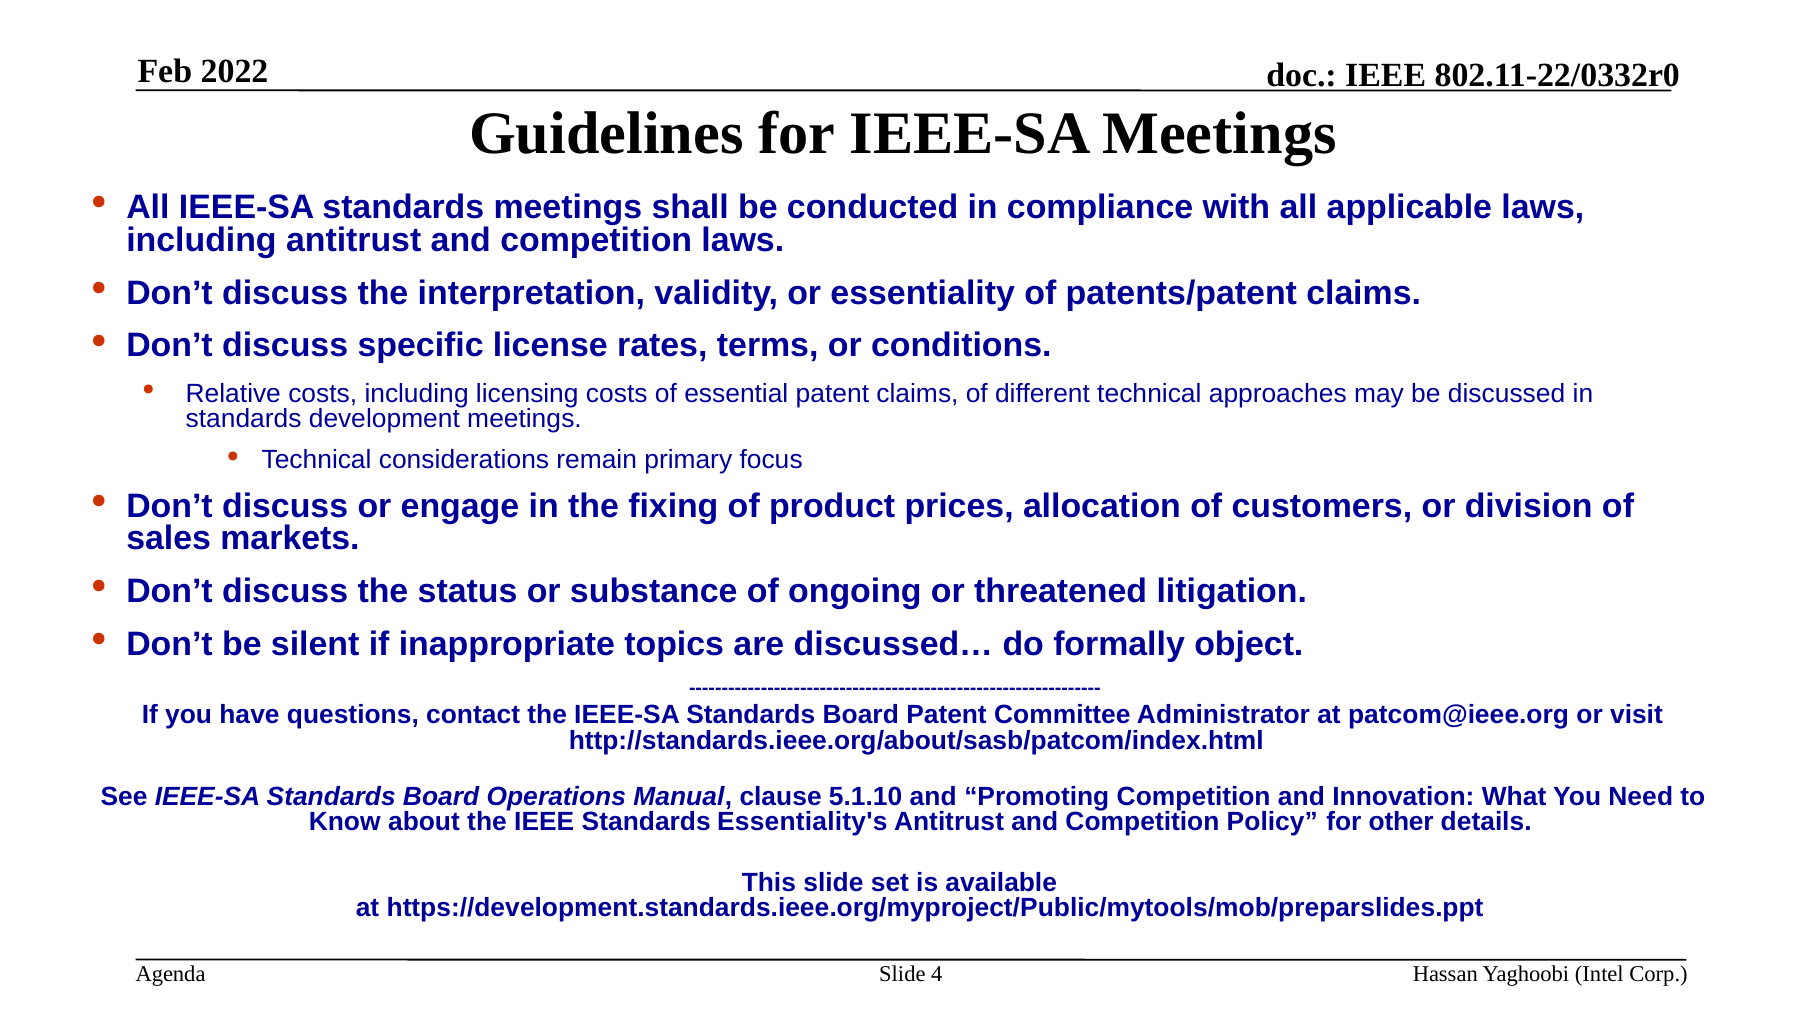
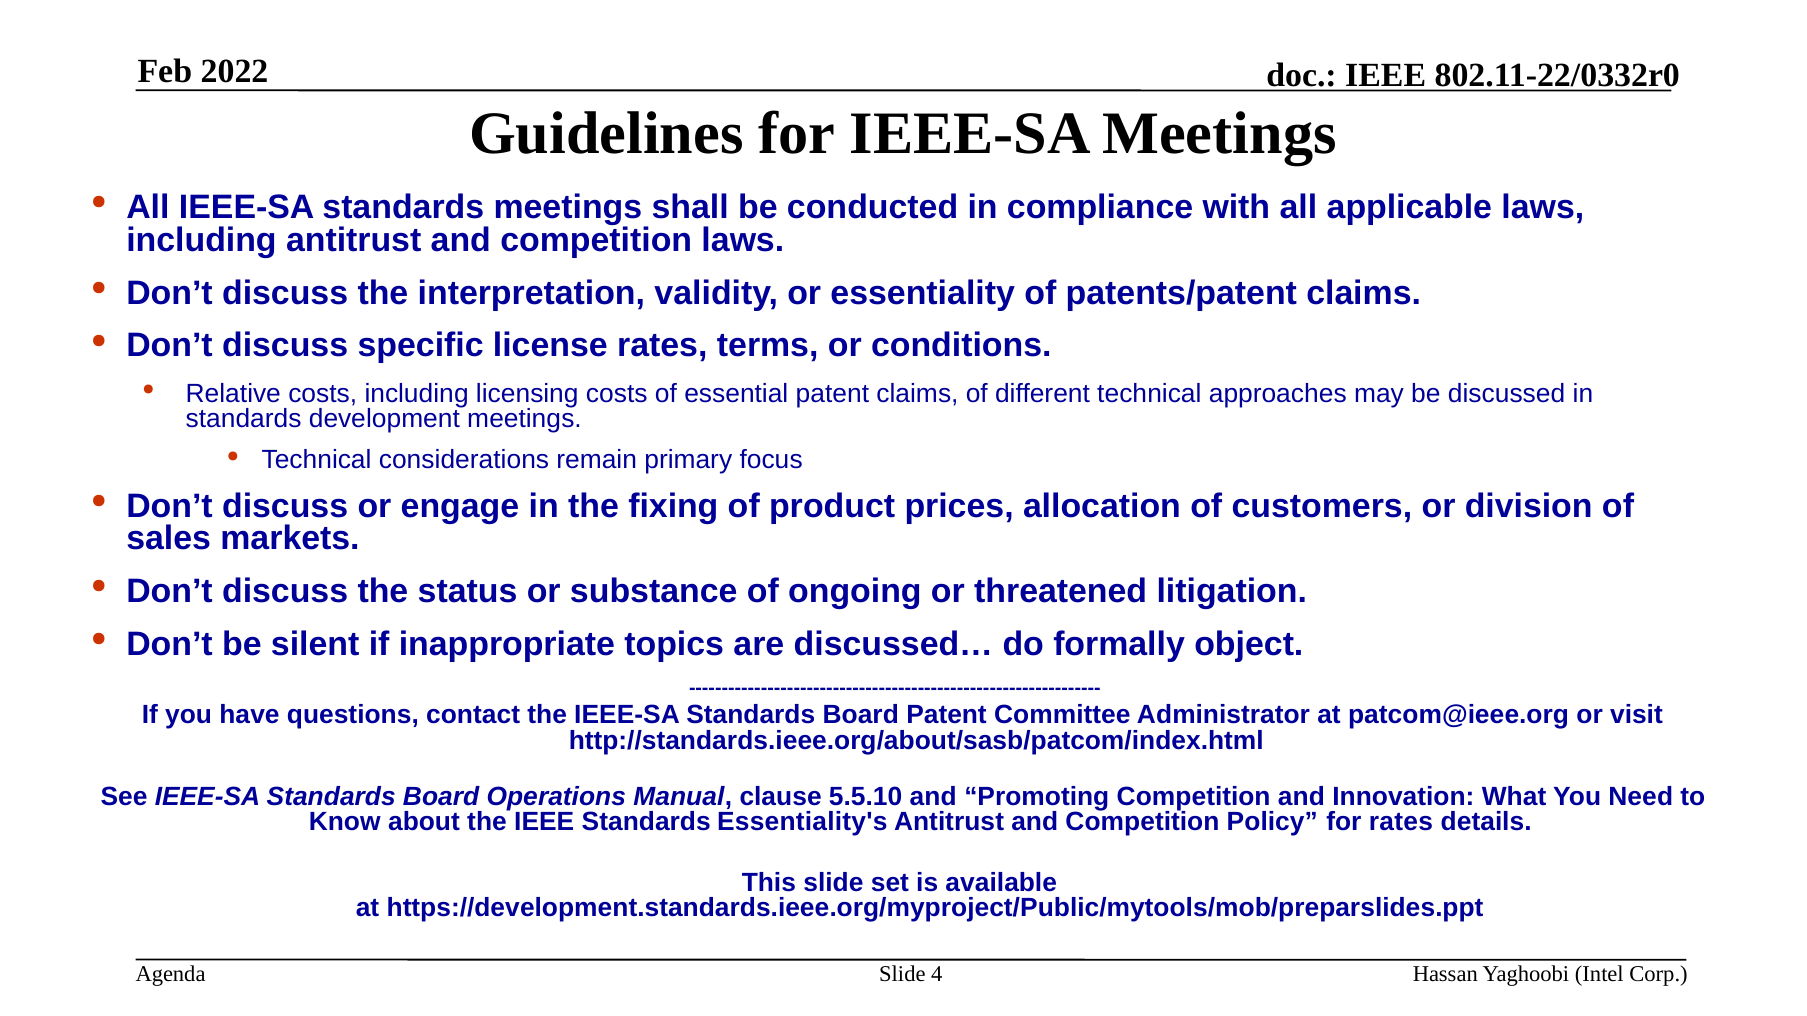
5.1.10: 5.1.10 -> 5.5.10 (866, 797)
for other: other -> rates (1401, 822)
